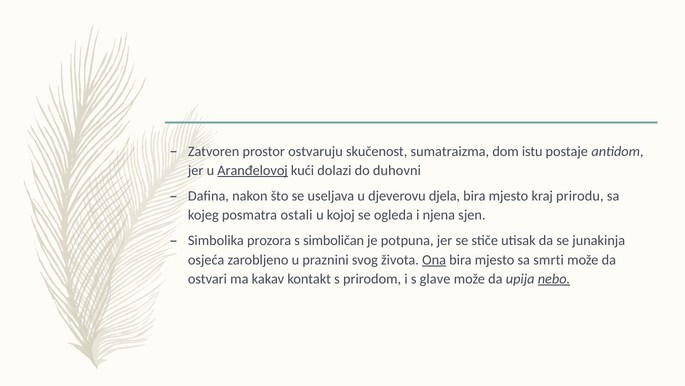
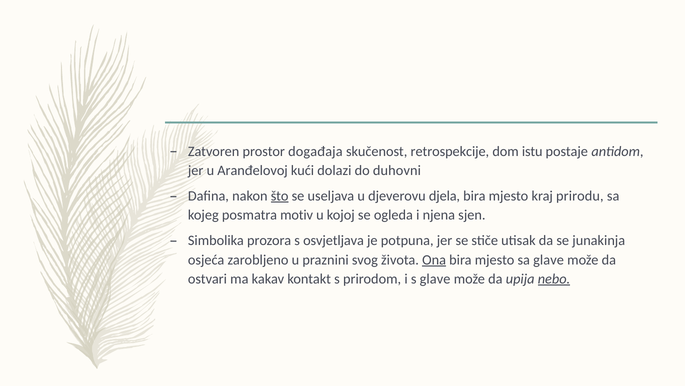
ostvaruju: ostvaruju -> događaja (315, 151)
sumatraizma: sumatraizma -> retrospekcije (450, 151)
Aranđelovoj underline: present -> none (253, 170)
što underline: none -> present (280, 196)
ostali: ostali -> motiv (297, 215)
simboličan: simboličan -> osvjetljava (334, 240)
sa smrti: smrti -> glave (549, 259)
